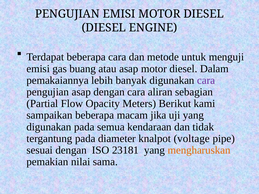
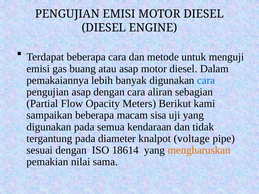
cara colour: purple -> blue (206, 80)
jika: jika -> sisa (158, 115)
23181: 23181 -> 18614 (125, 150)
